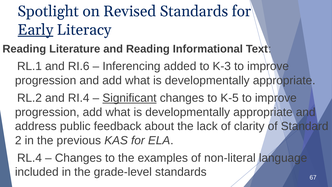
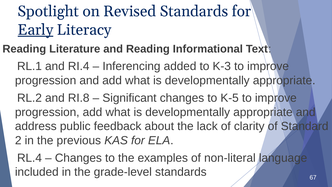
RI.6: RI.6 -> RI.4 (79, 66)
RI.4: RI.4 -> RI.8 (79, 98)
Significant underline: present -> none (130, 98)
